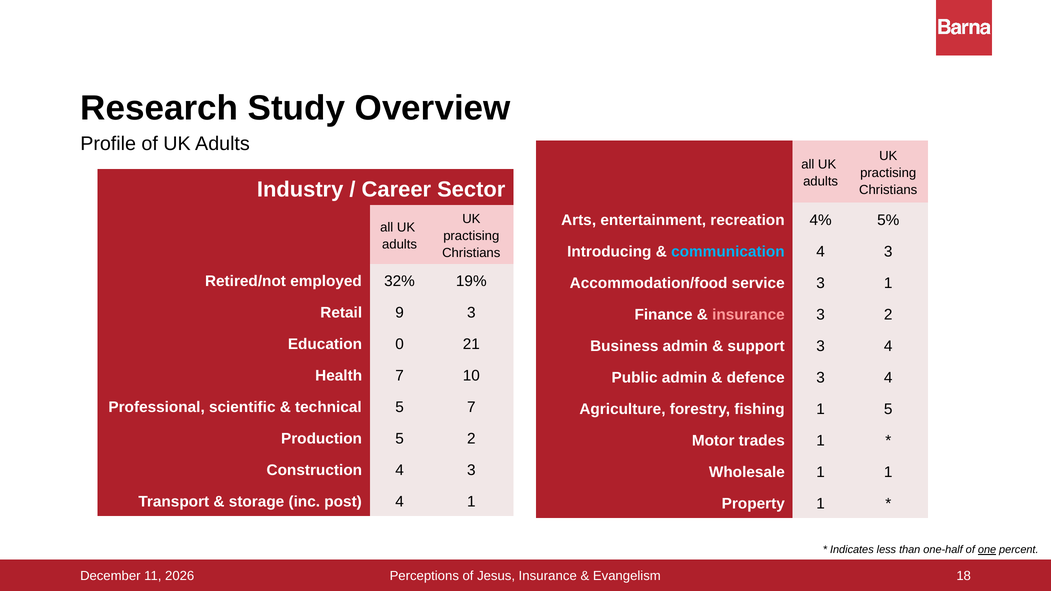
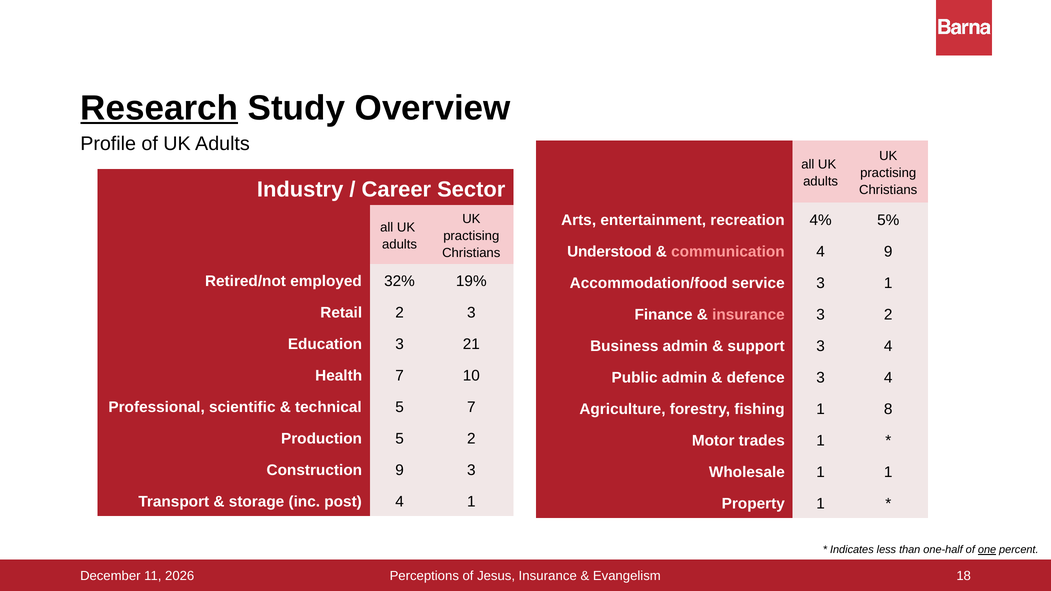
Research underline: none -> present (159, 108)
Introducing: Introducing -> Understood (609, 252)
communication colour: light blue -> pink (728, 252)
3: 3 -> 9 (888, 252)
Retail 9: 9 -> 2 (400, 313)
Education 0: 0 -> 3 (400, 344)
1 5: 5 -> 8 (888, 409)
Construction 4: 4 -> 9 (400, 470)
